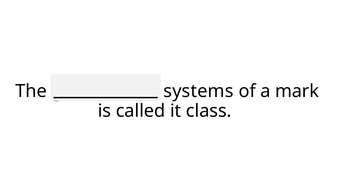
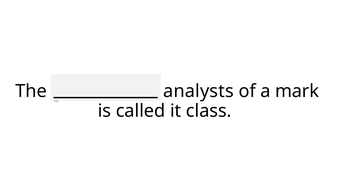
systems: systems -> analysts (198, 91)
